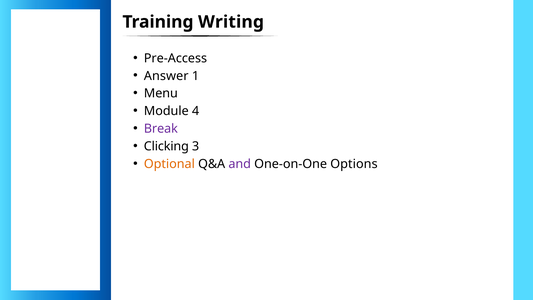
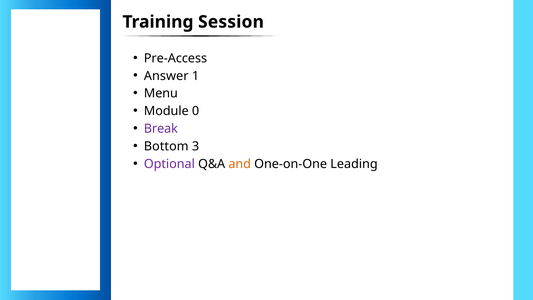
Writing: Writing -> Session (231, 22)
4: 4 -> 0 (196, 111)
Clicking: Clicking -> Bottom (166, 146)
Optional colour: orange -> purple (169, 164)
and colour: purple -> orange (240, 164)
Options: Options -> Leading (354, 164)
